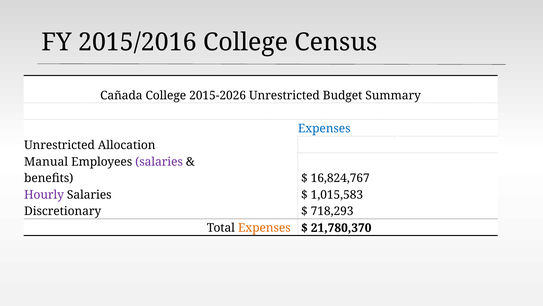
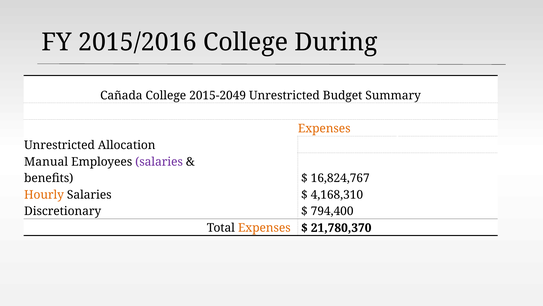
Census: Census -> During (336, 42)
2015-2026: 2015-2026 -> 2015-2049 (218, 95)
Expenses colour: blue -> orange (324, 128)
Hourly colour: purple -> orange (44, 194)
1,015,583: 1,015,583 -> 4,168,310 (337, 194)
718,293: 718,293 -> 794,400 (332, 211)
